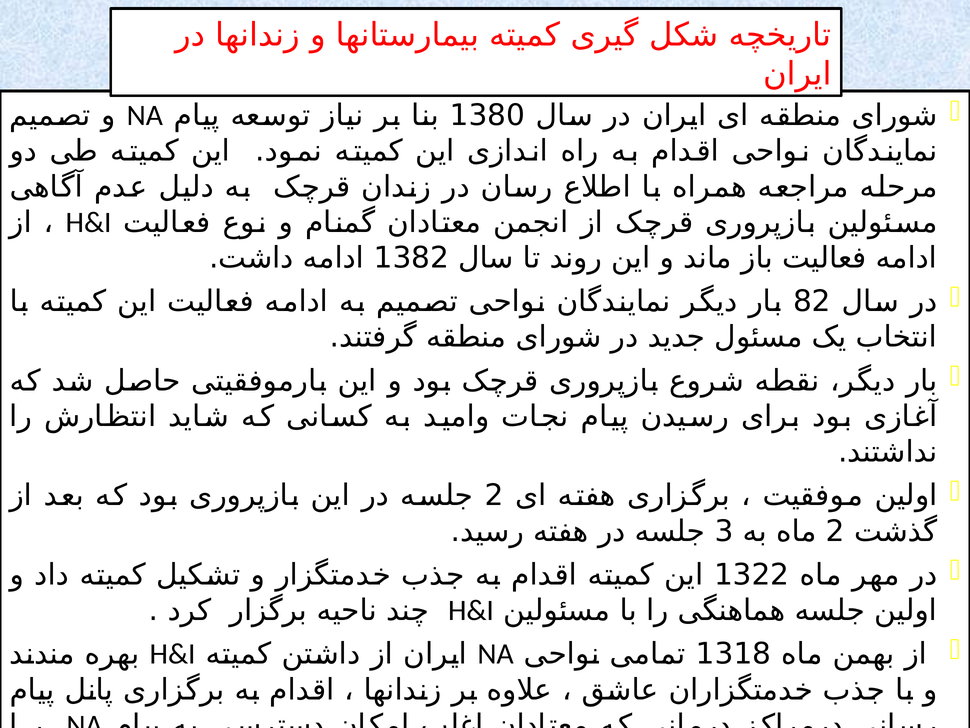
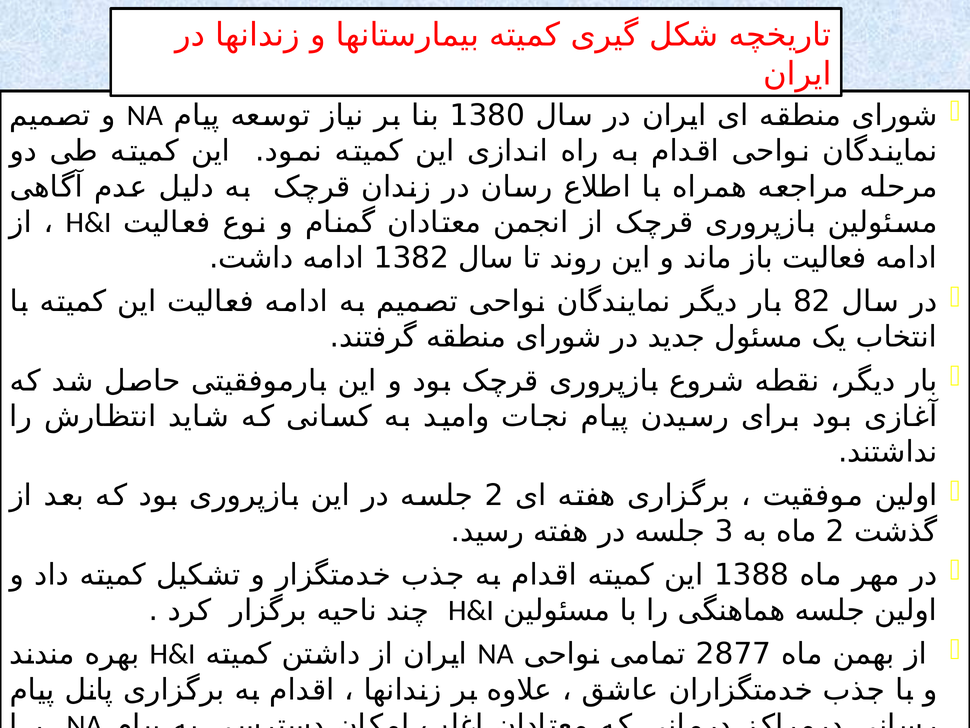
1322: 1322 -> 1388 (752, 575)
1318: 1318 -> 2877 (734, 654)
